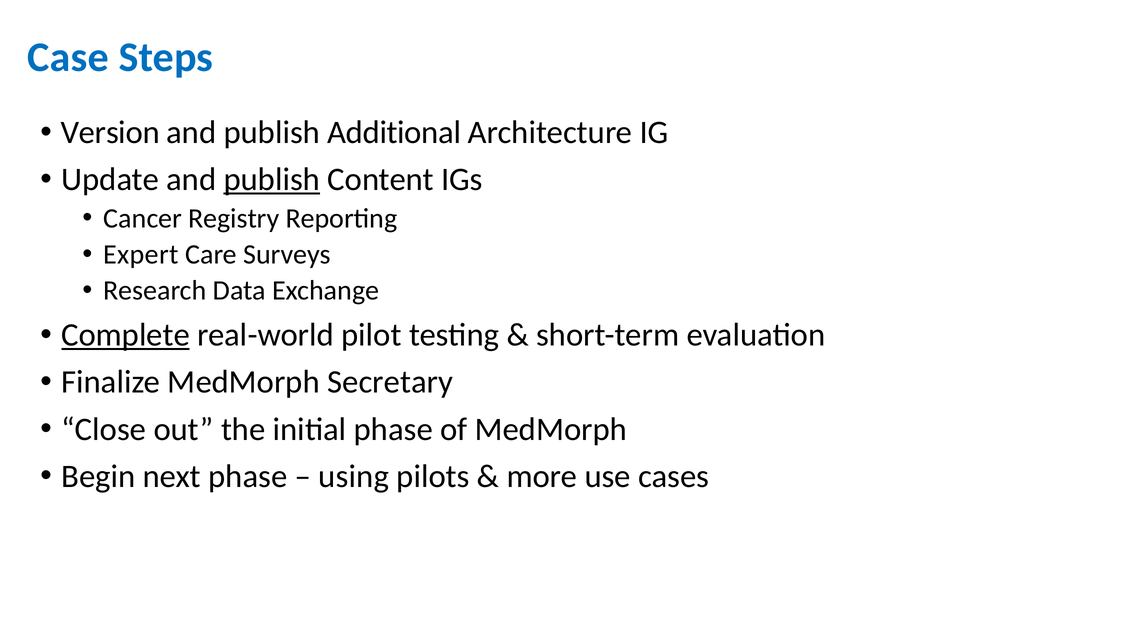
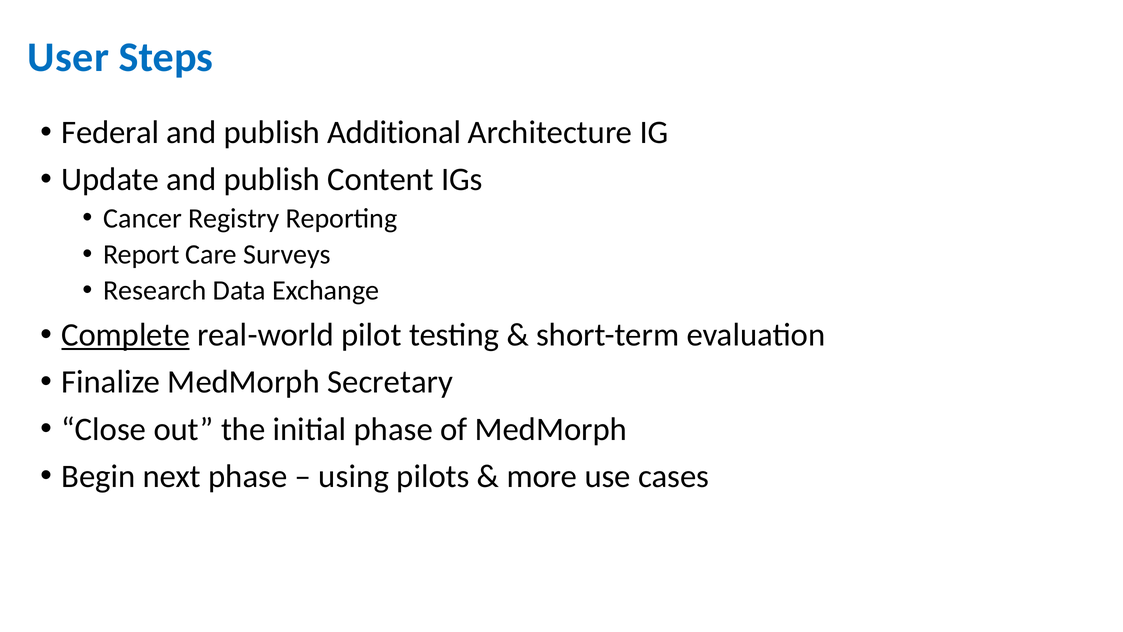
Case: Case -> User (68, 57)
Version: Version -> Federal (110, 132)
publish underline: present -> none (272, 179)
Expert: Expert -> Report (141, 254)
